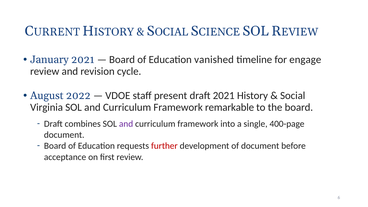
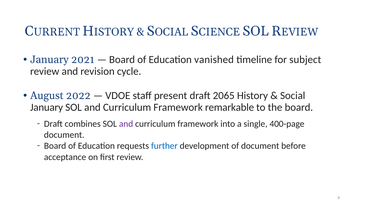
engage: engage -> subject (305, 60)
draft 2021: 2021 -> 2065 (224, 96)
Virginia: Virginia -> January (47, 107)
further colour: red -> blue (164, 146)
